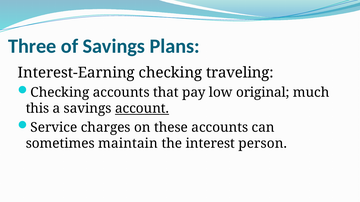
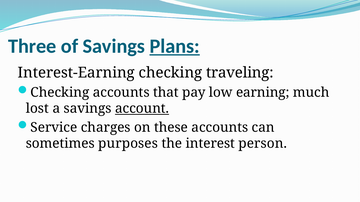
Plans underline: none -> present (175, 46)
original: original -> earning (263, 93)
this: this -> lost (37, 109)
maintain: maintain -> purposes (128, 144)
